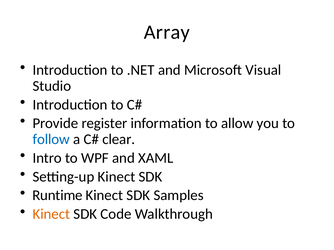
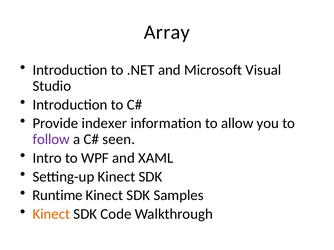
register: register -> indexer (104, 124)
follow colour: blue -> purple (51, 140)
clear: clear -> seen (119, 140)
